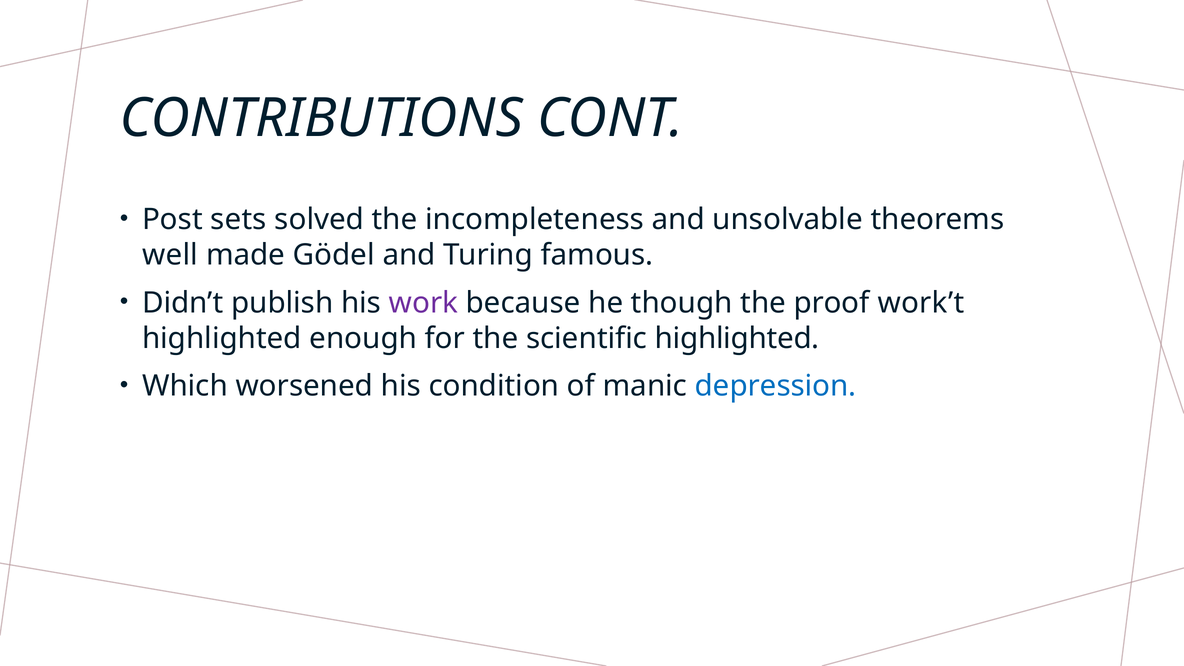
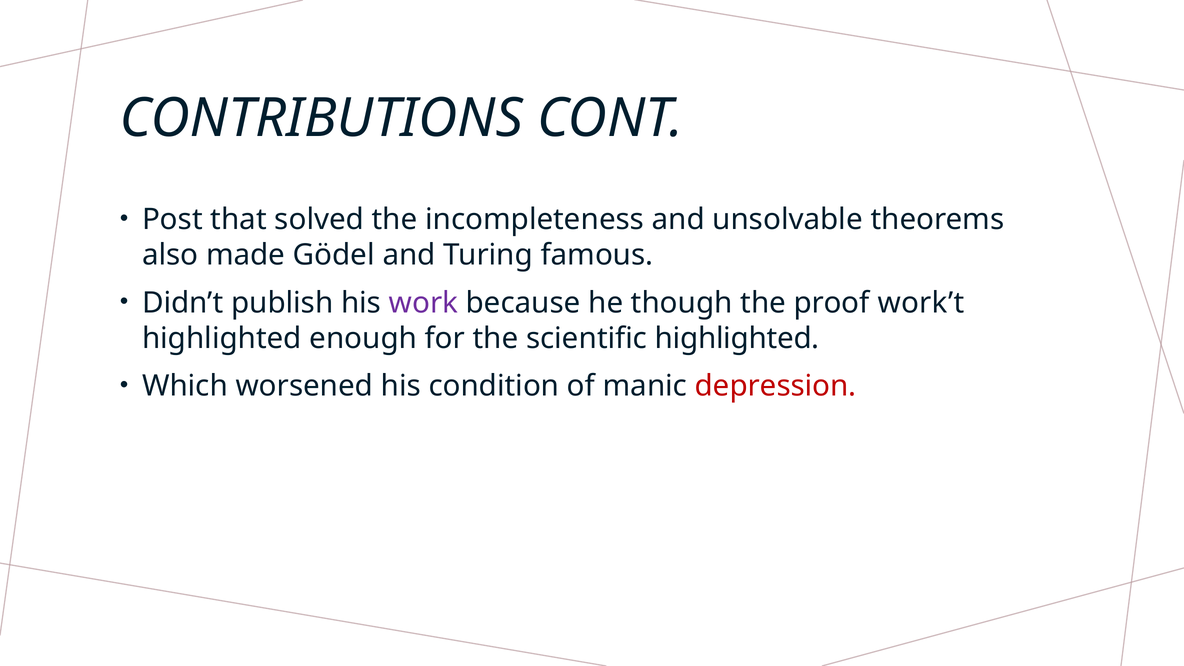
sets: sets -> that (239, 219)
well: well -> also (170, 255)
depression colour: blue -> red (776, 386)
